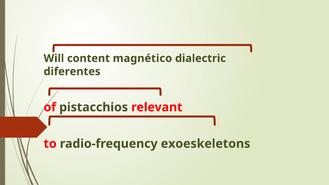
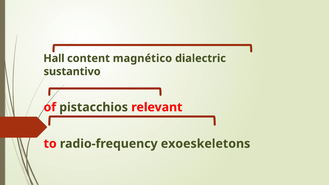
Will: Will -> Hall (54, 58)
diferentes: diferentes -> sustantivo (72, 72)
